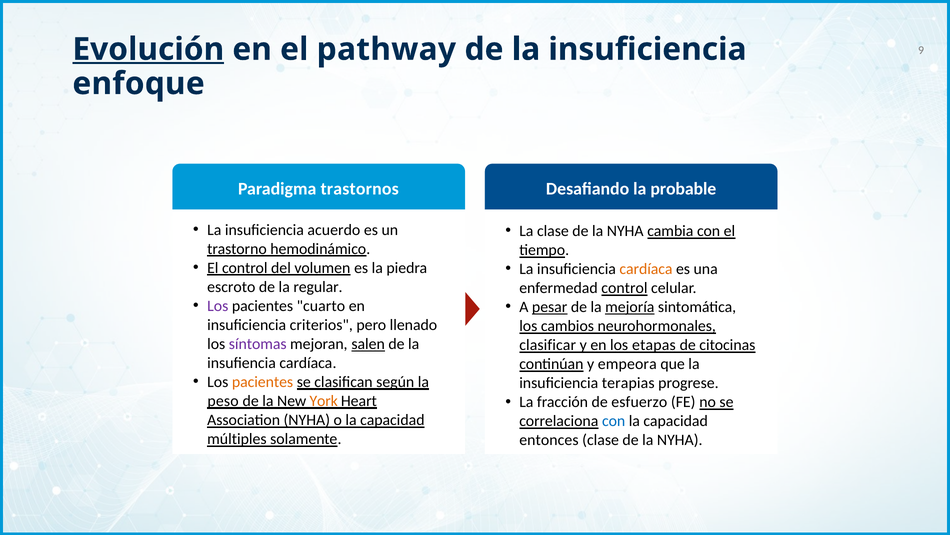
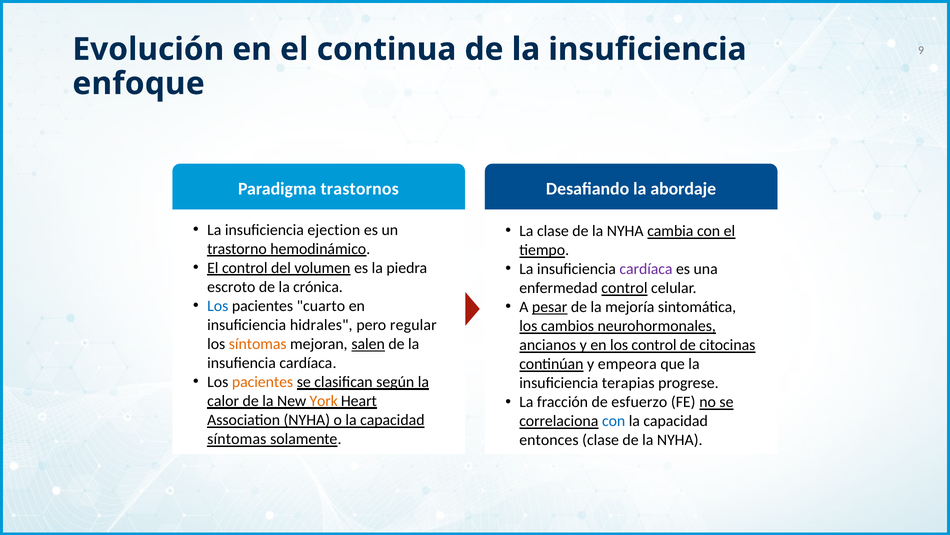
Evolución underline: present -> none (148, 49)
pathway: pathway -> continua (387, 49)
probable: probable -> abordaje (683, 189)
acuerdo: acuerdo -> ejection (334, 230)
cardíaca colour: orange -> purple (646, 269)
regular: regular -> crónica (318, 287)
Los colour: purple -> blue (218, 306)
mejoría underline: present -> none (630, 307)
criterios: criterios -> hidrales (321, 325)
llenado: llenado -> regular (413, 325)
síntomas colour: purple -> orange (258, 344)
clasificar: clasificar -> ancianos (548, 345)
los etapas: etapas -> control (654, 345)
peso: peso -> calor (223, 401)
múltiples: múltiples -> síntomas (237, 439)
